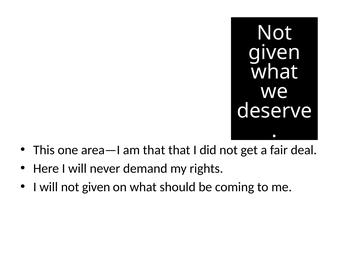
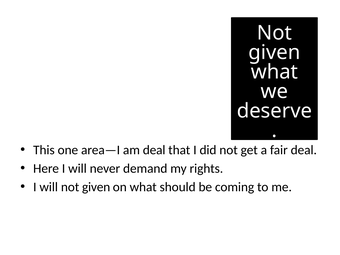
am that: that -> deal (154, 150)
